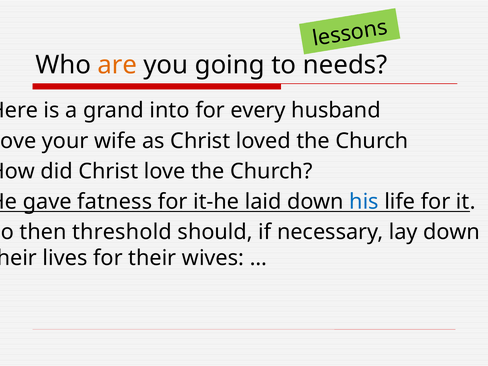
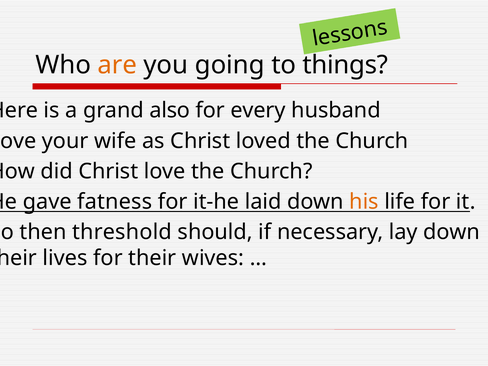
needs: needs -> things (345, 65)
into: into -> also (170, 111)
his colour: blue -> orange (364, 202)
